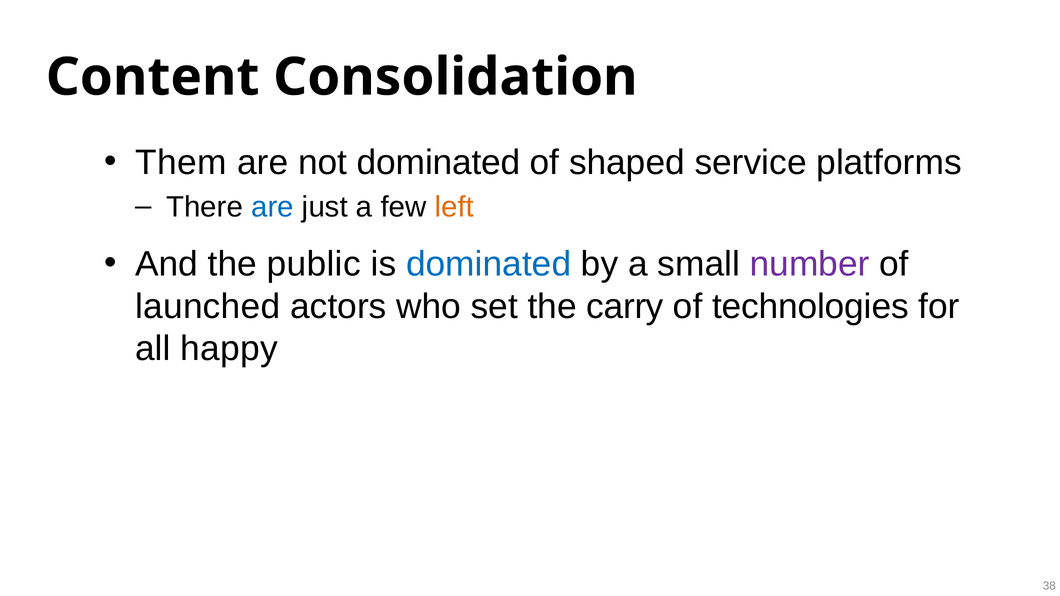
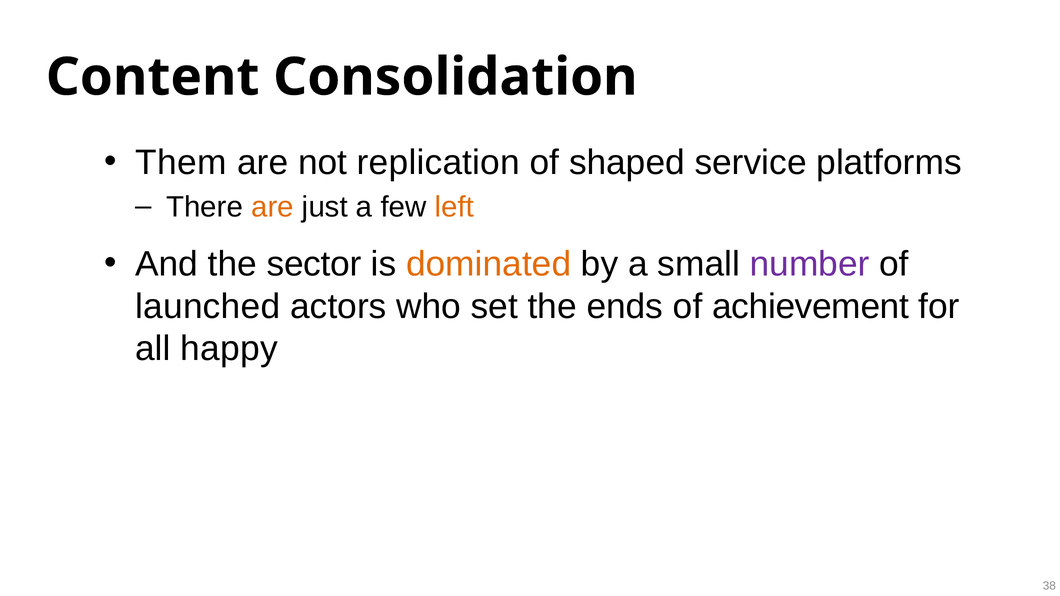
not dominated: dominated -> replication (438, 163)
are colour: blue -> orange (272, 207)
public: public -> sector (314, 264)
dominated colour: blue -> orange (489, 264)
carry: carry -> ends (625, 307)
technologies: technologies -> achievement (811, 307)
